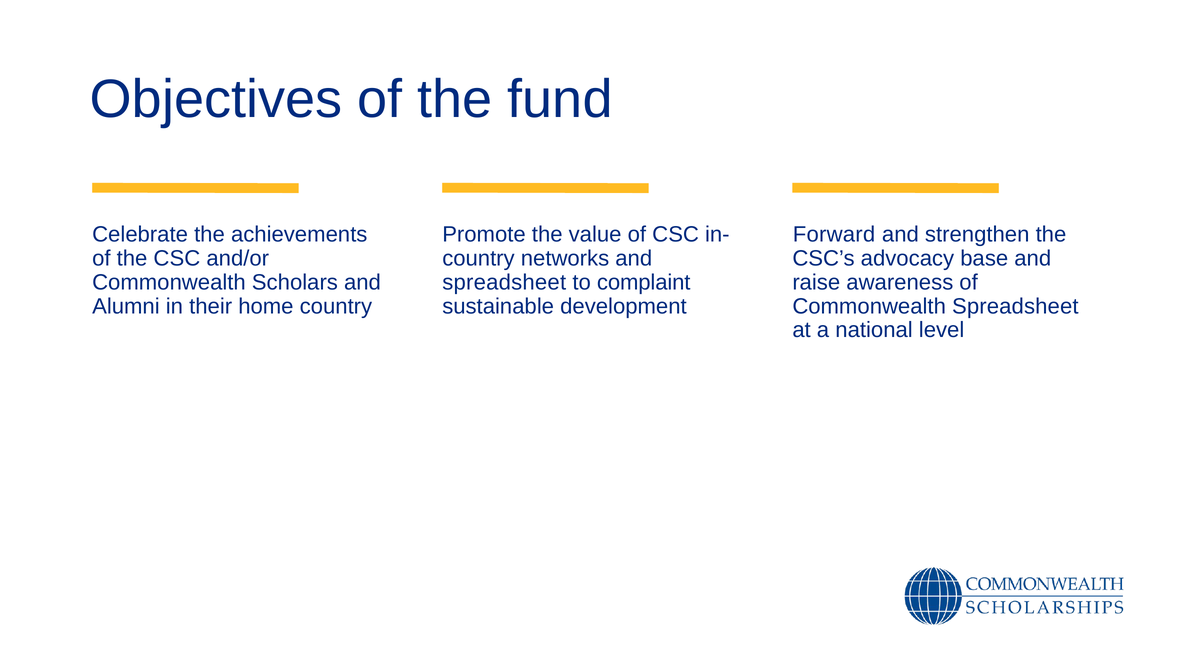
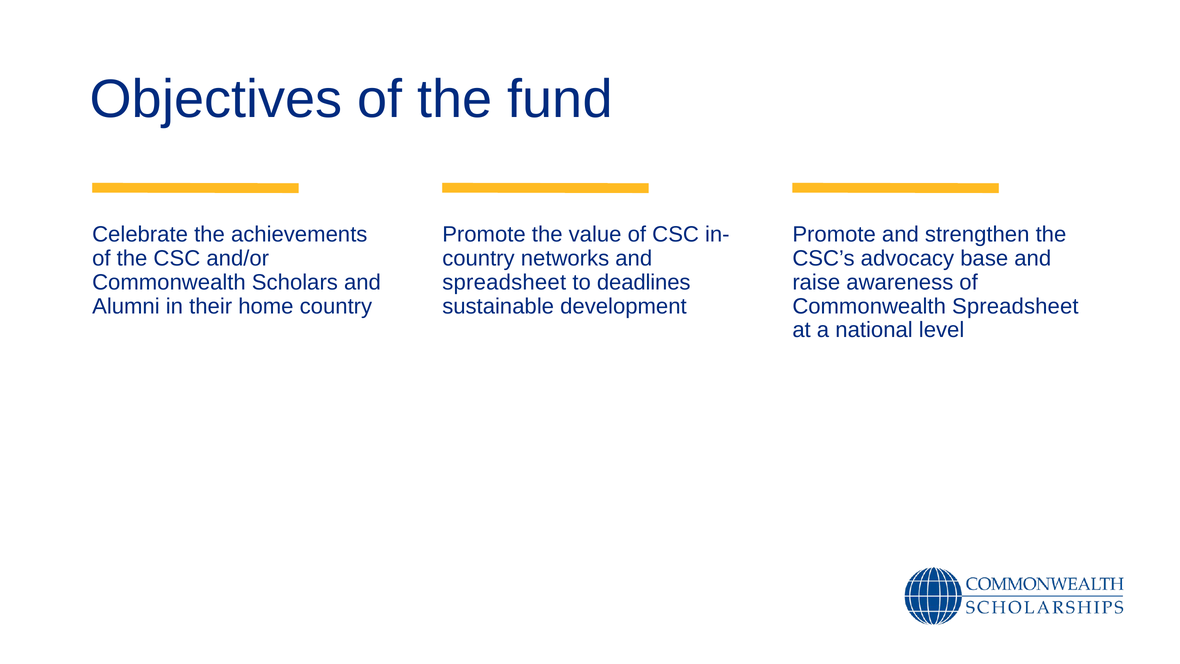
Forward: Forward -> Promote (834, 234)
complaint: complaint -> deadlines (644, 282)
